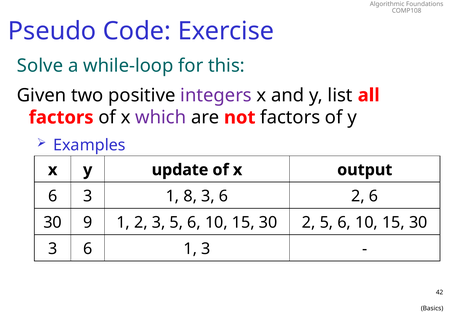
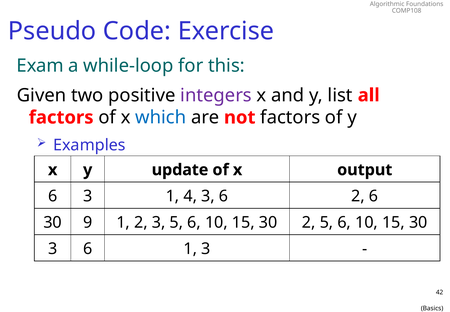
Solve: Solve -> Exam (40, 66)
which colour: purple -> blue (161, 117)
8: 8 -> 4 (190, 196)
